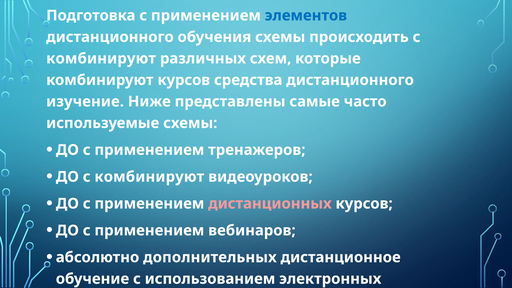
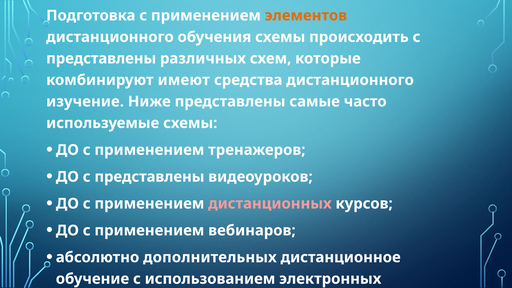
элементов colour: blue -> orange (306, 16)
комбинируют: комбинируют -> представлены (101, 59)
комбинируют курсов: курсов -> имеют (184, 80)
ДО с комбинируют: комбинируют -> представлены (149, 177)
